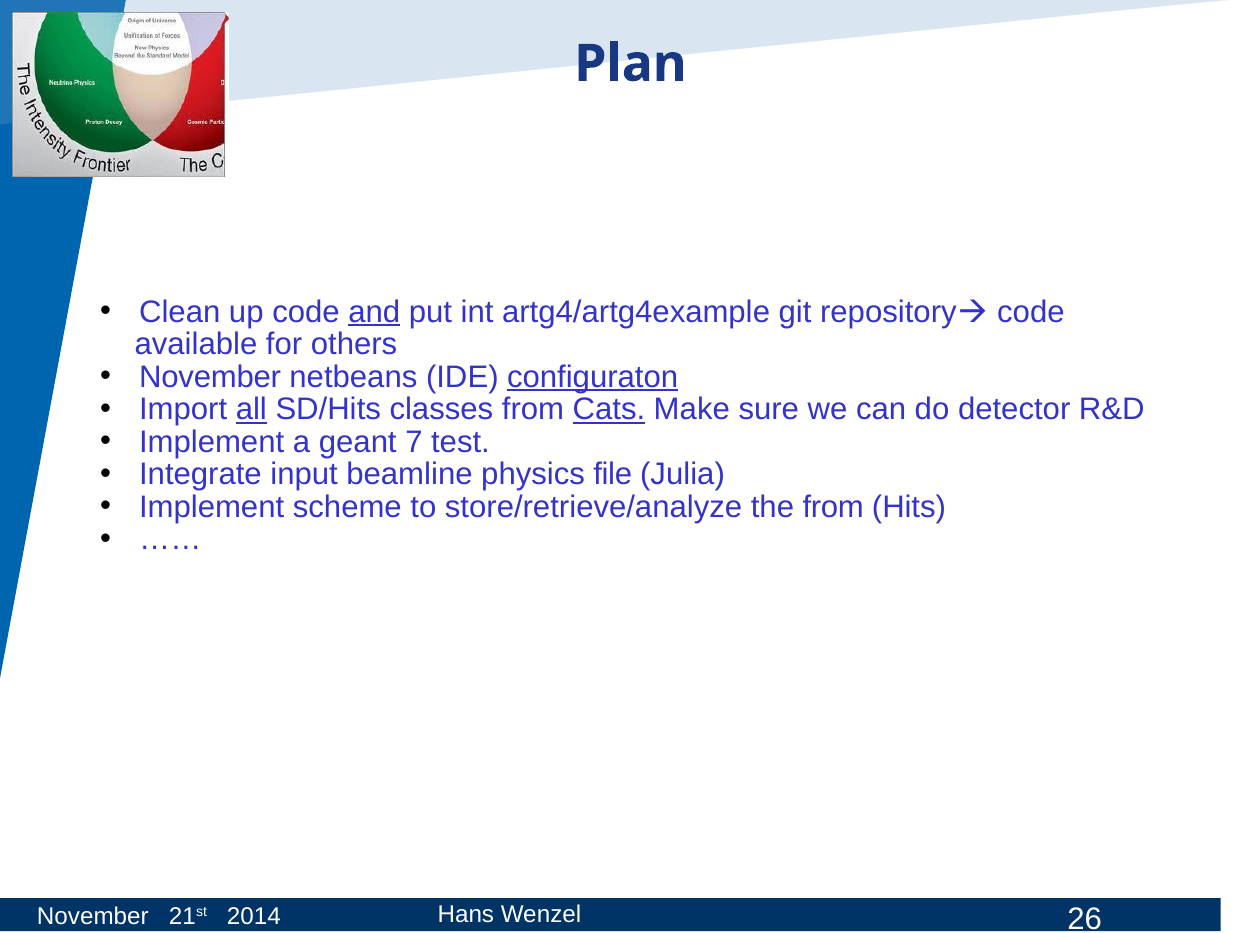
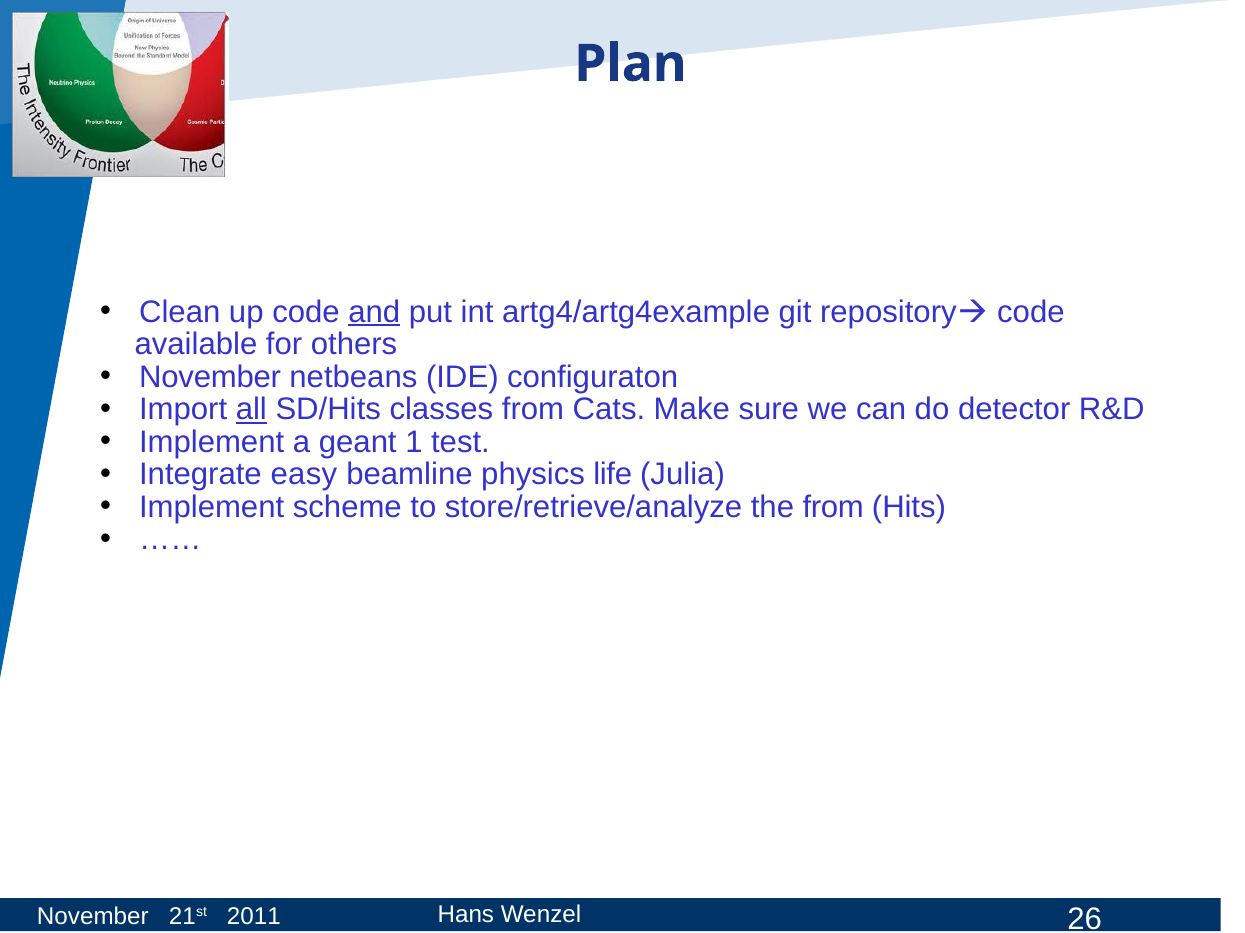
configuraton underline: present -> none (593, 377)
Cats underline: present -> none (609, 410)
7: 7 -> 1 (414, 442)
input: input -> easy (304, 475)
file: file -> life (613, 475)
2014: 2014 -> 2011 (254, 917)
